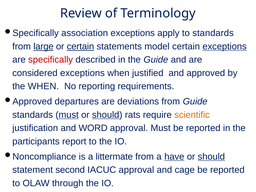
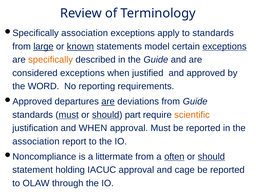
or certain: certain -> known (80, 46)
specifically colour: red -> orange (51, 60)
the WHEN: WHEN -> WORD (43, 86)
are underline: none -> present (108, 101)
rats: rats -> part (133, 115)
and WORD: WORD -> WHEN (93, 128)
participants: participants -> association (36, 141)
have: have -> often (174, 157)
second: second -> holding (70, 170)
